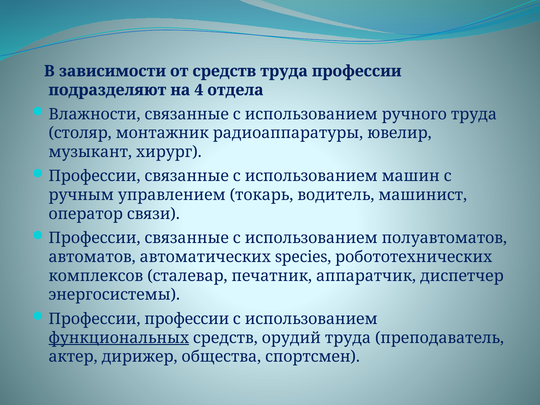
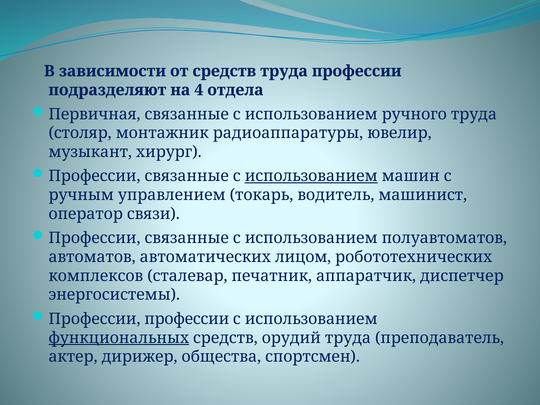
Влажности: Влажности -> Первичная (95, 114)
использованием underline: none -> present (311, 176)
species: species -> лицом (303, 257)
